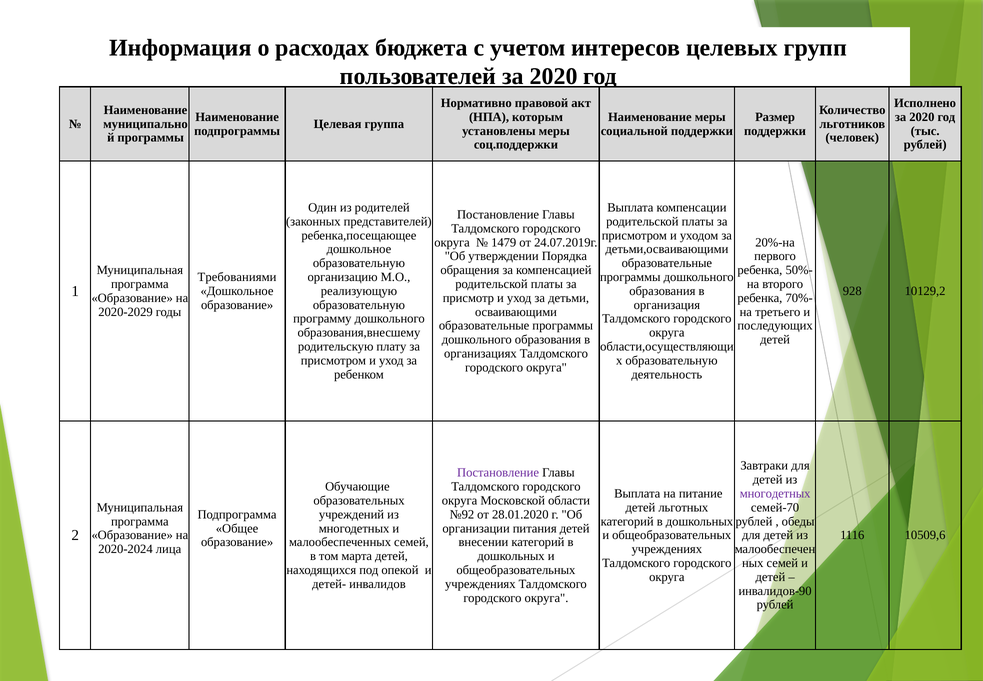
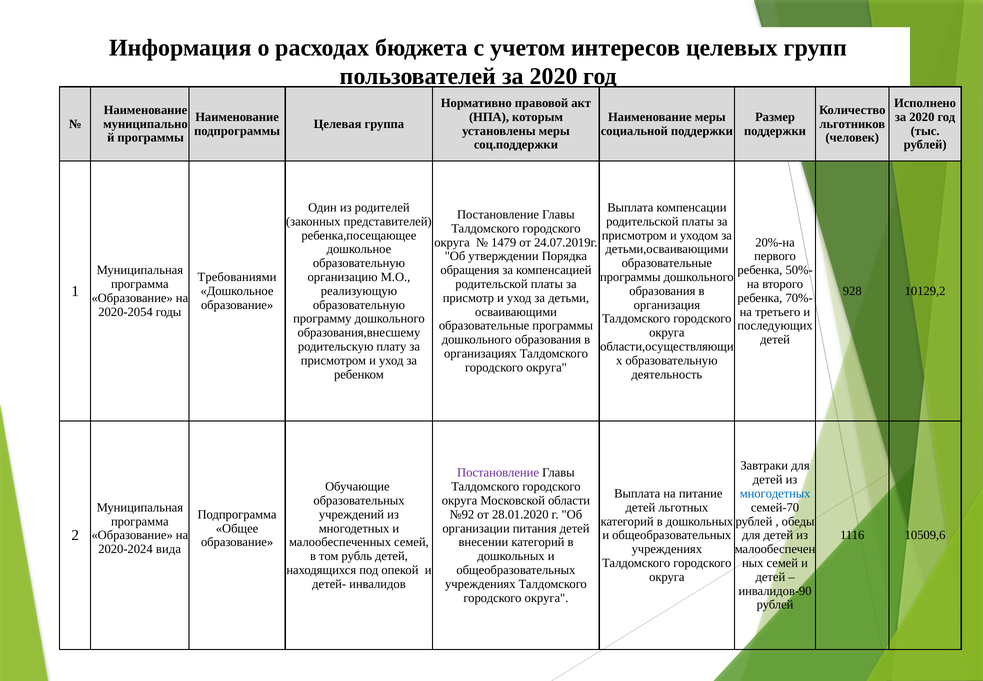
2020-2029: 2020-2029 -> 2020-2054 (126, 312)
многодетных colour: purple -> blue (775, 493)
лица: лица -> вида (168, 549)
марта: марта -> рубль (357, 556)
